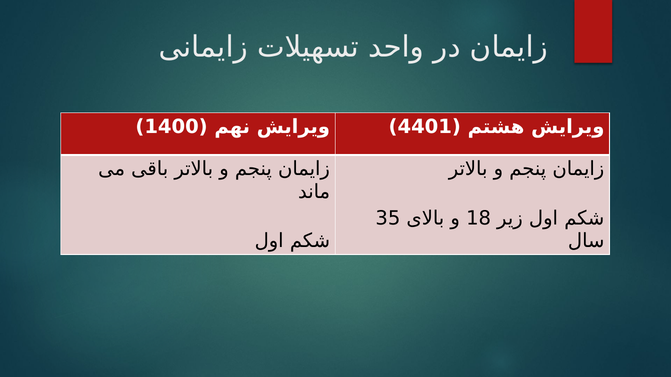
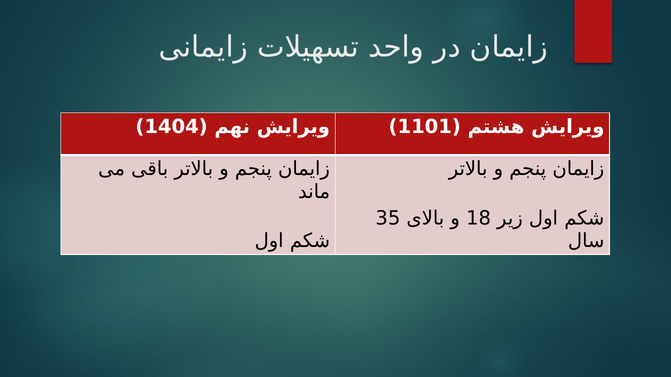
1400: 1400 -> 1404 (172, 127)
4401: 4401 -> 1101 (425, 127)
